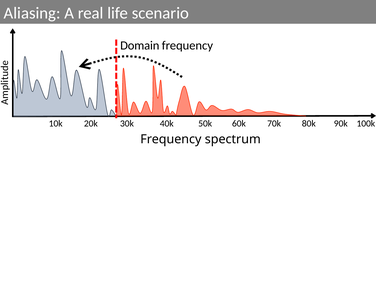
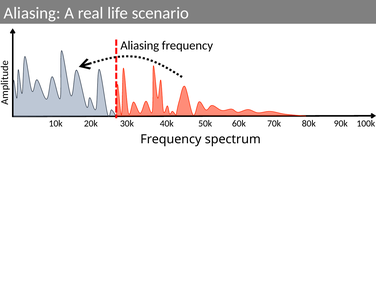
Domain: Domain -> Aliasing (140, 45)
